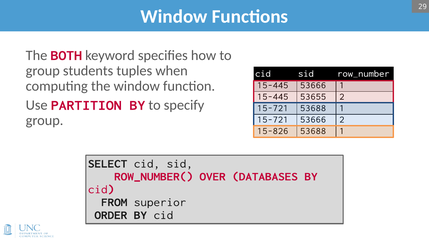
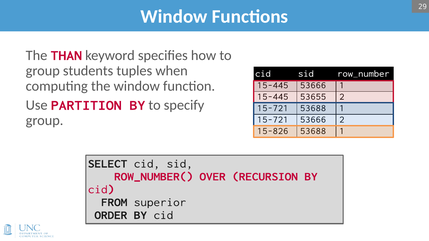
BOTH: BOTH -> THAN (66, 55)
DATABASES: DATABASES -> RECURSION (265, 177)
